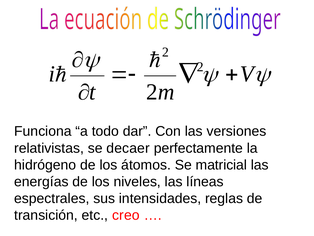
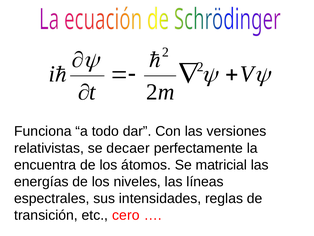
hidrógeno: hidrógeno -> encuentra (45, 165)
creo: creo -> cero (126, 215)
